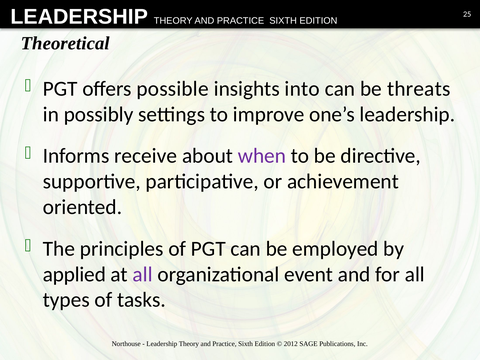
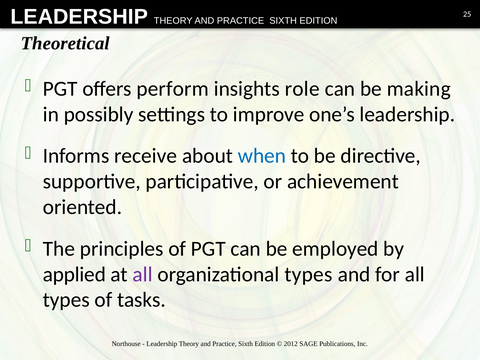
possible: possible -> perform (173, 89)
into: into -> role (302, 89)
threats: threats -> making (419, 89)
when colour: purple -> blue (262, 156)
organizational event: event -> types (308, 274)
